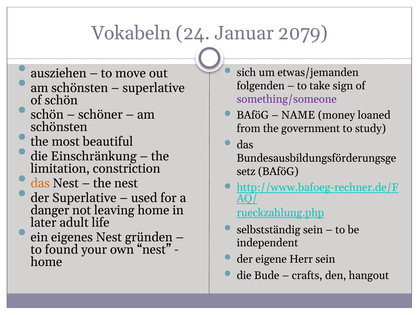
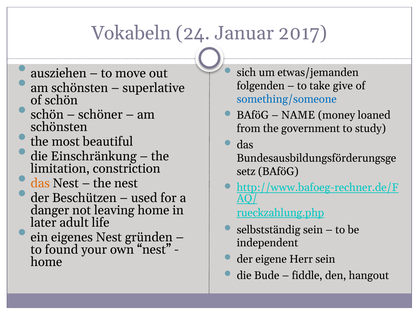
2079: 2079 -> 2017 (303, 33)
sign: sign -> give (343, 86)
something/someone colour: purple -> blue (287, 99)
der Superlative: Superlative -> Beschützen (84, 197)
crafts: crafts -> fiddle (307, 275)
